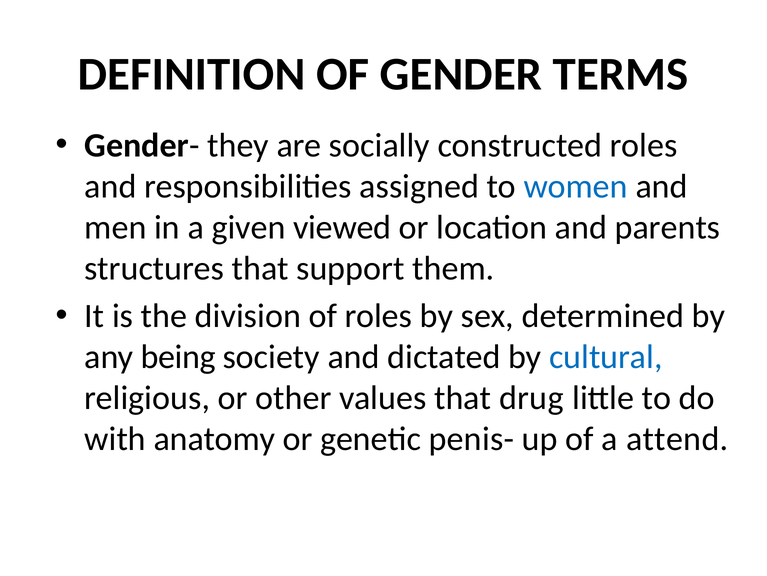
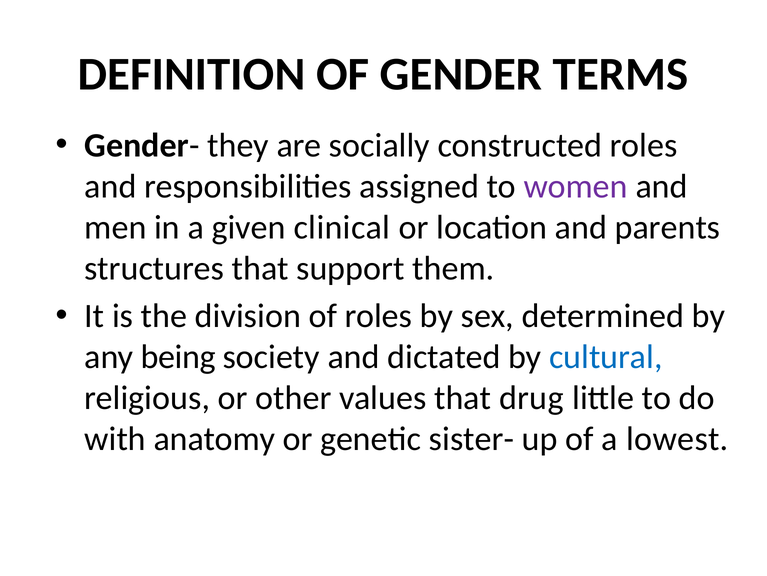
women colour: blue -> purple (576, 186)
viewed: viewed -> clinical (342, 227)
penis-: penis- -> sister- (471, 439)
attend: attend -> lowest (677, 439)
